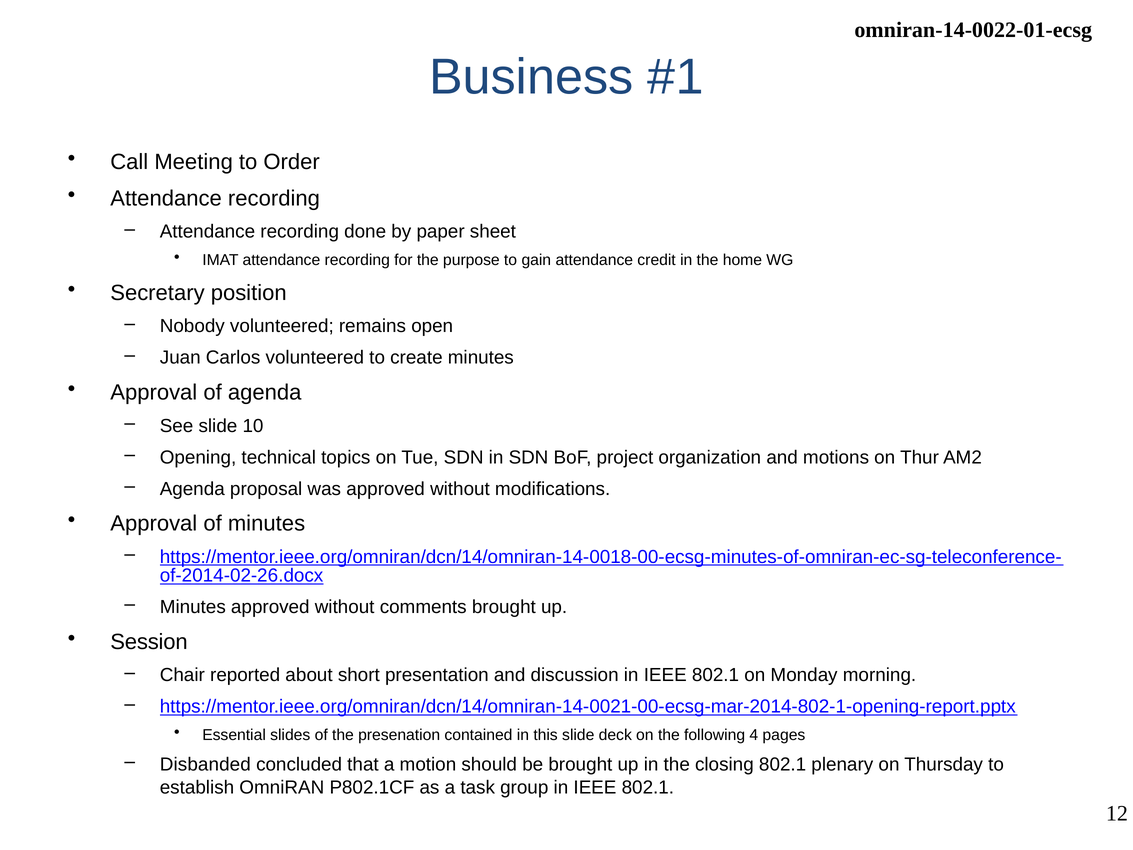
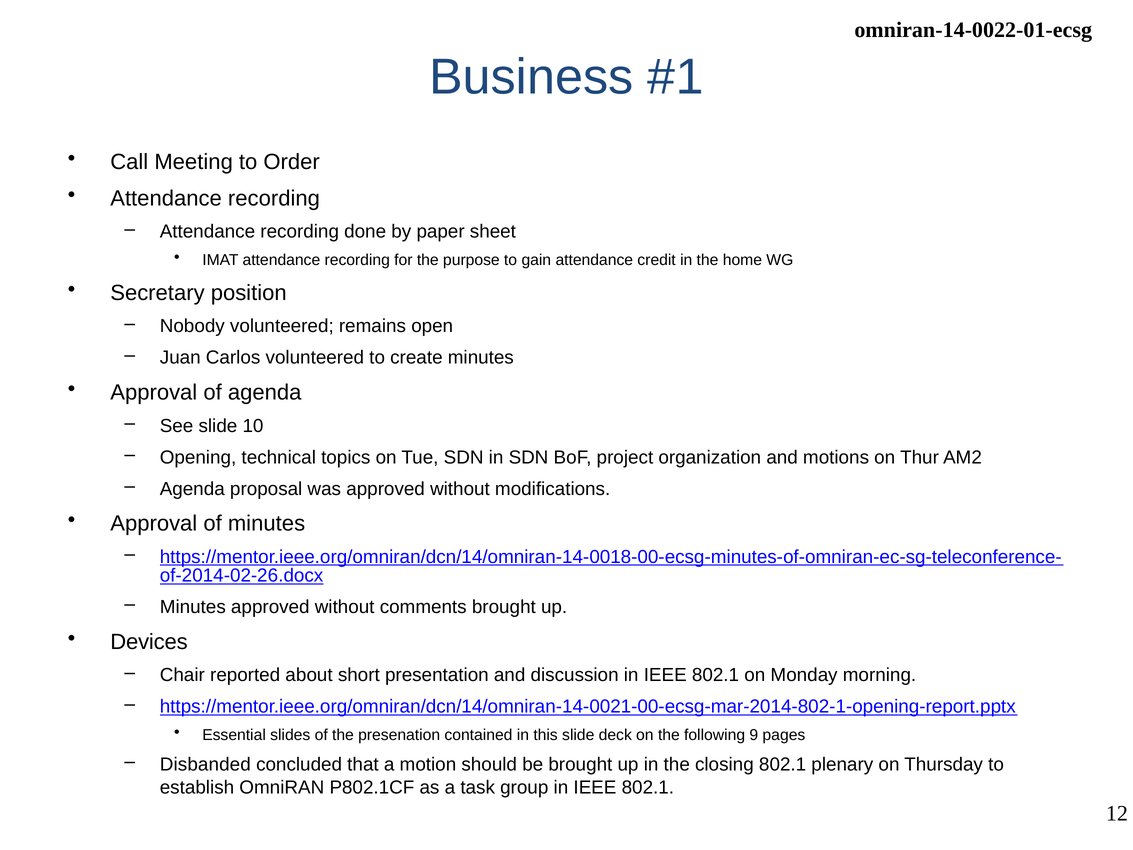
Session: Session -> Devices (149, 642)
4: 4 -> 9 (754, 735)
